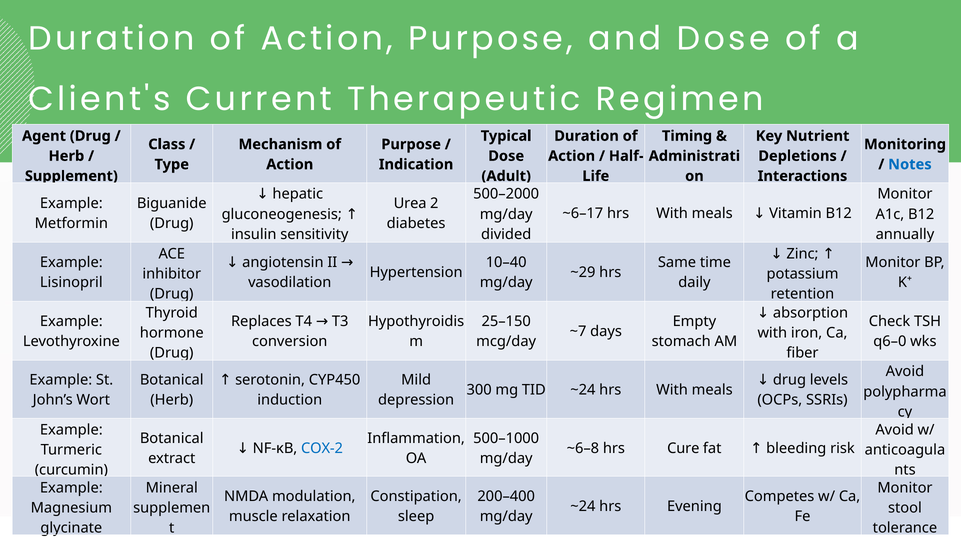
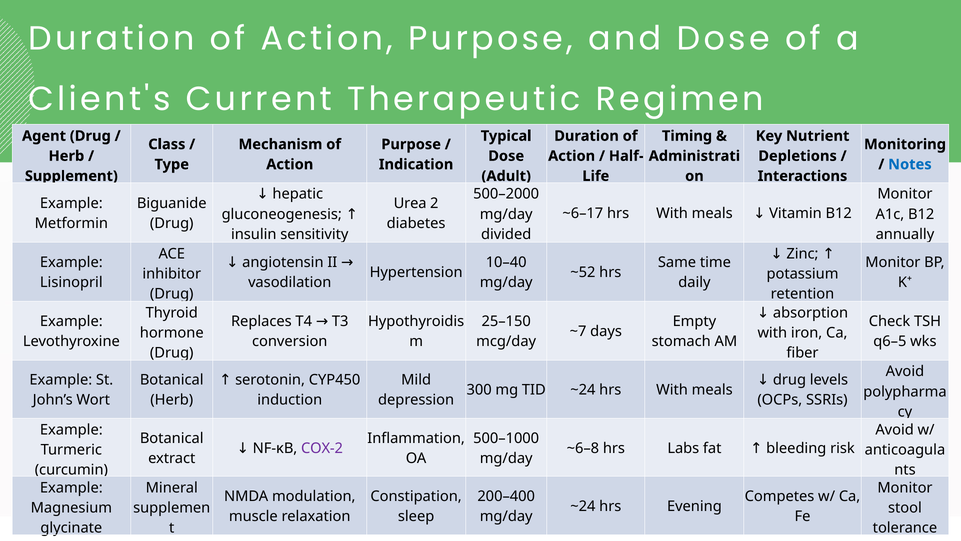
~29: ~29 -> ~52 (583, 272)
q6–0: q6–0 -> q6–5 (890, 341)
COX-2 colour: blue -> purple (322, 448)
Cure: Cure -> Labs (683, 448)
